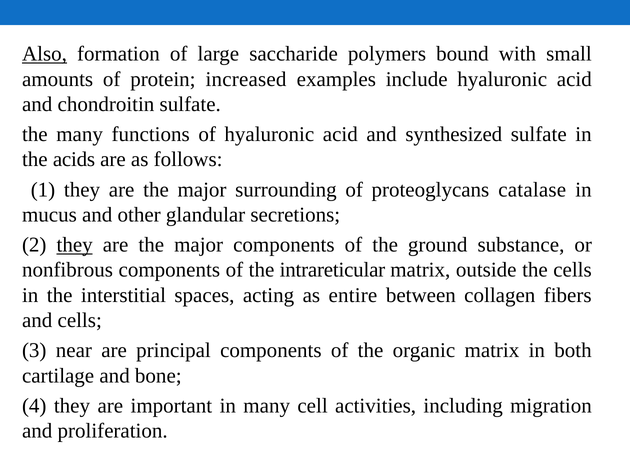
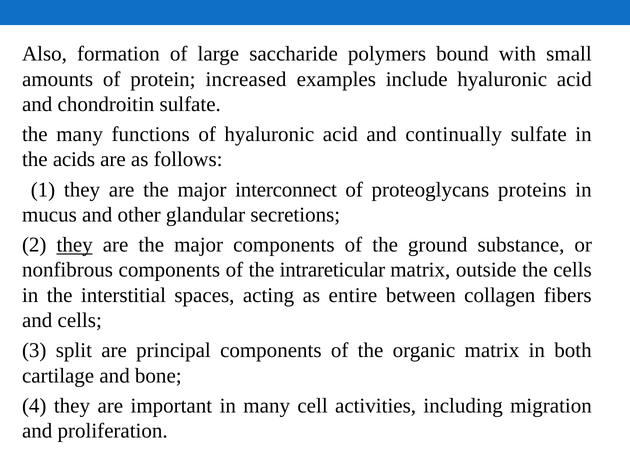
Also underline: present -> none (44, 54)
synthesized: synthesized -> continually (454, 134)
surrounding: surrounding -> interconnect (286, 190)
catalase: catalase -> proteins (532, 190)
near: near -> split (74, 351)
